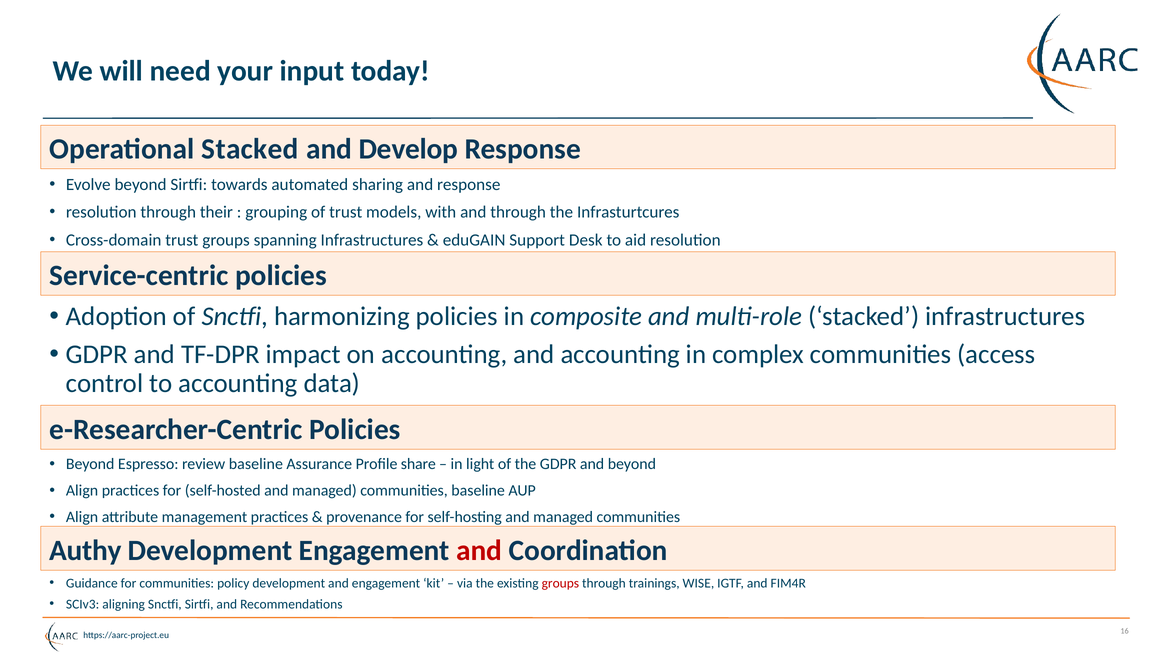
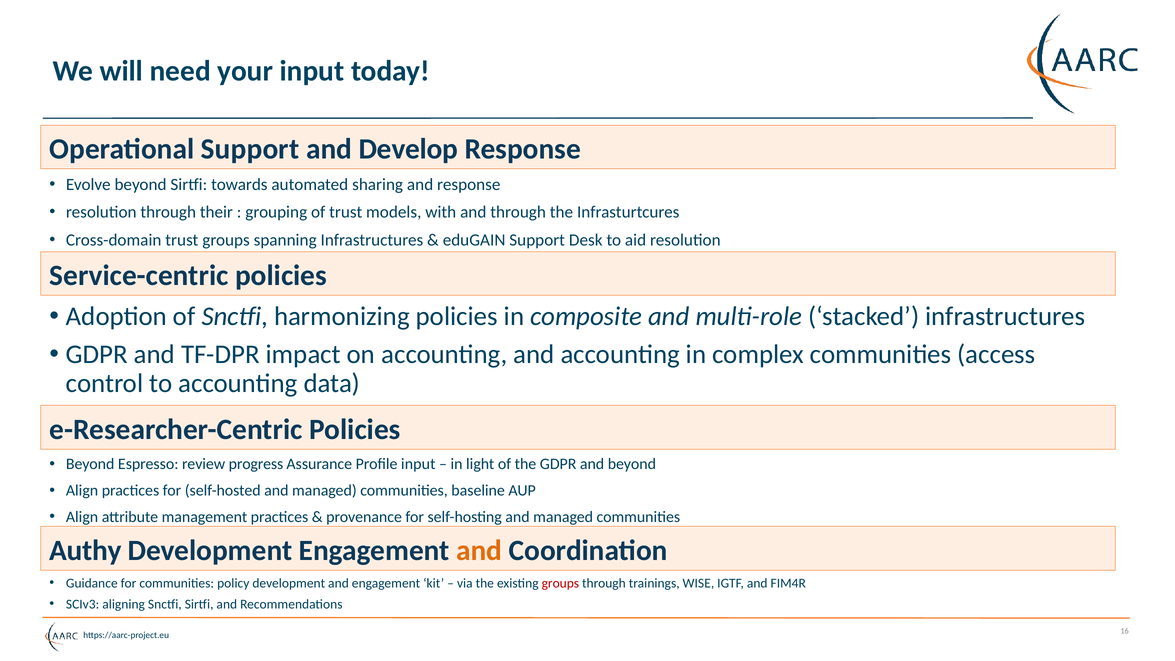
Operational Stacked: Stacked -> Support (250, 149)
review baseline: baseline -> progress (256, 464)
Profile share: share -> input (418, 464)
and colour: red -> orange (479, 550)
